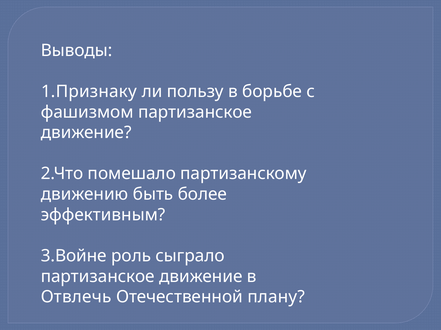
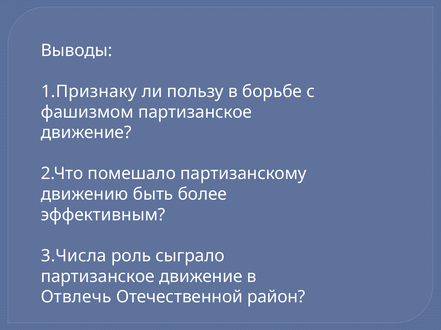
3.Войне: 3.Войне -> 3.Числа (74, 256)
плану: плану -> район (276, 298)
